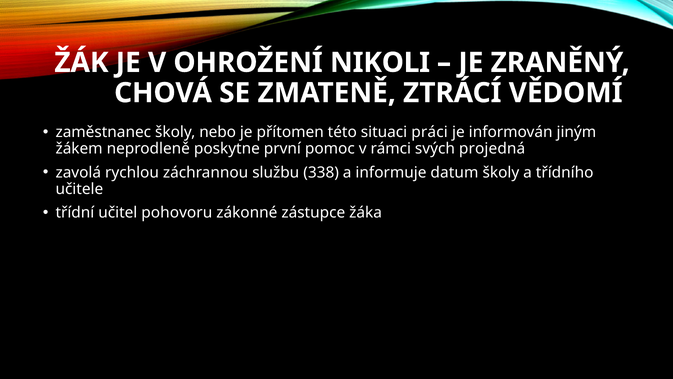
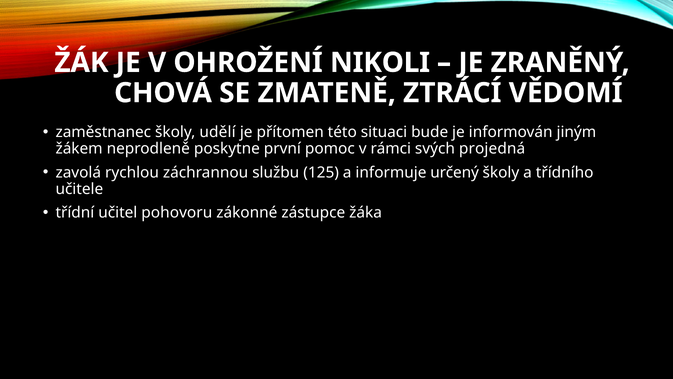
nebo: nebo -> udělí (218, 132)
práci: práci -> bude (430, 132)
338: 338 -> 125 (321, 172)
datum: datum -> určený (455, 172)
